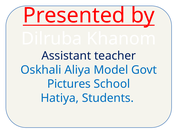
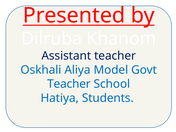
Pictures: Pictures -> Teacher (69, 84)
